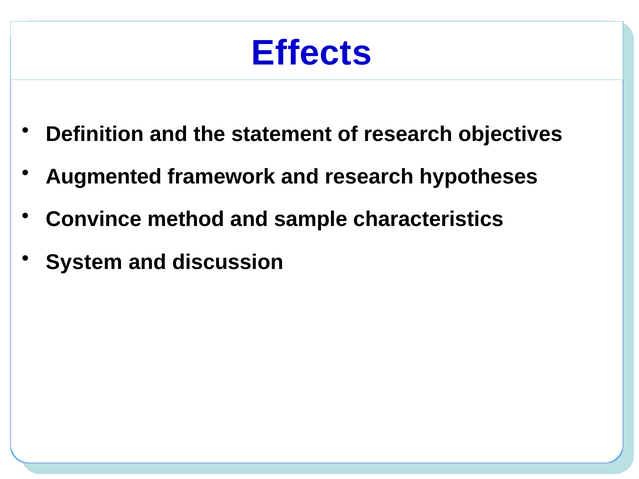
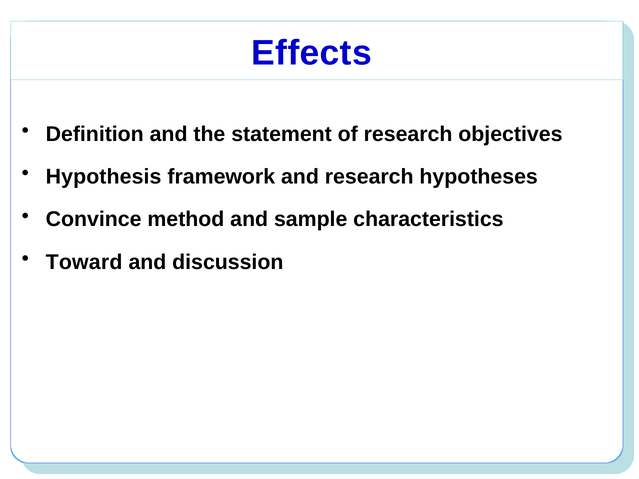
Augmented: Augmented -> Hypothesis (104, 177)
System: System -> Toward (84, 262)
